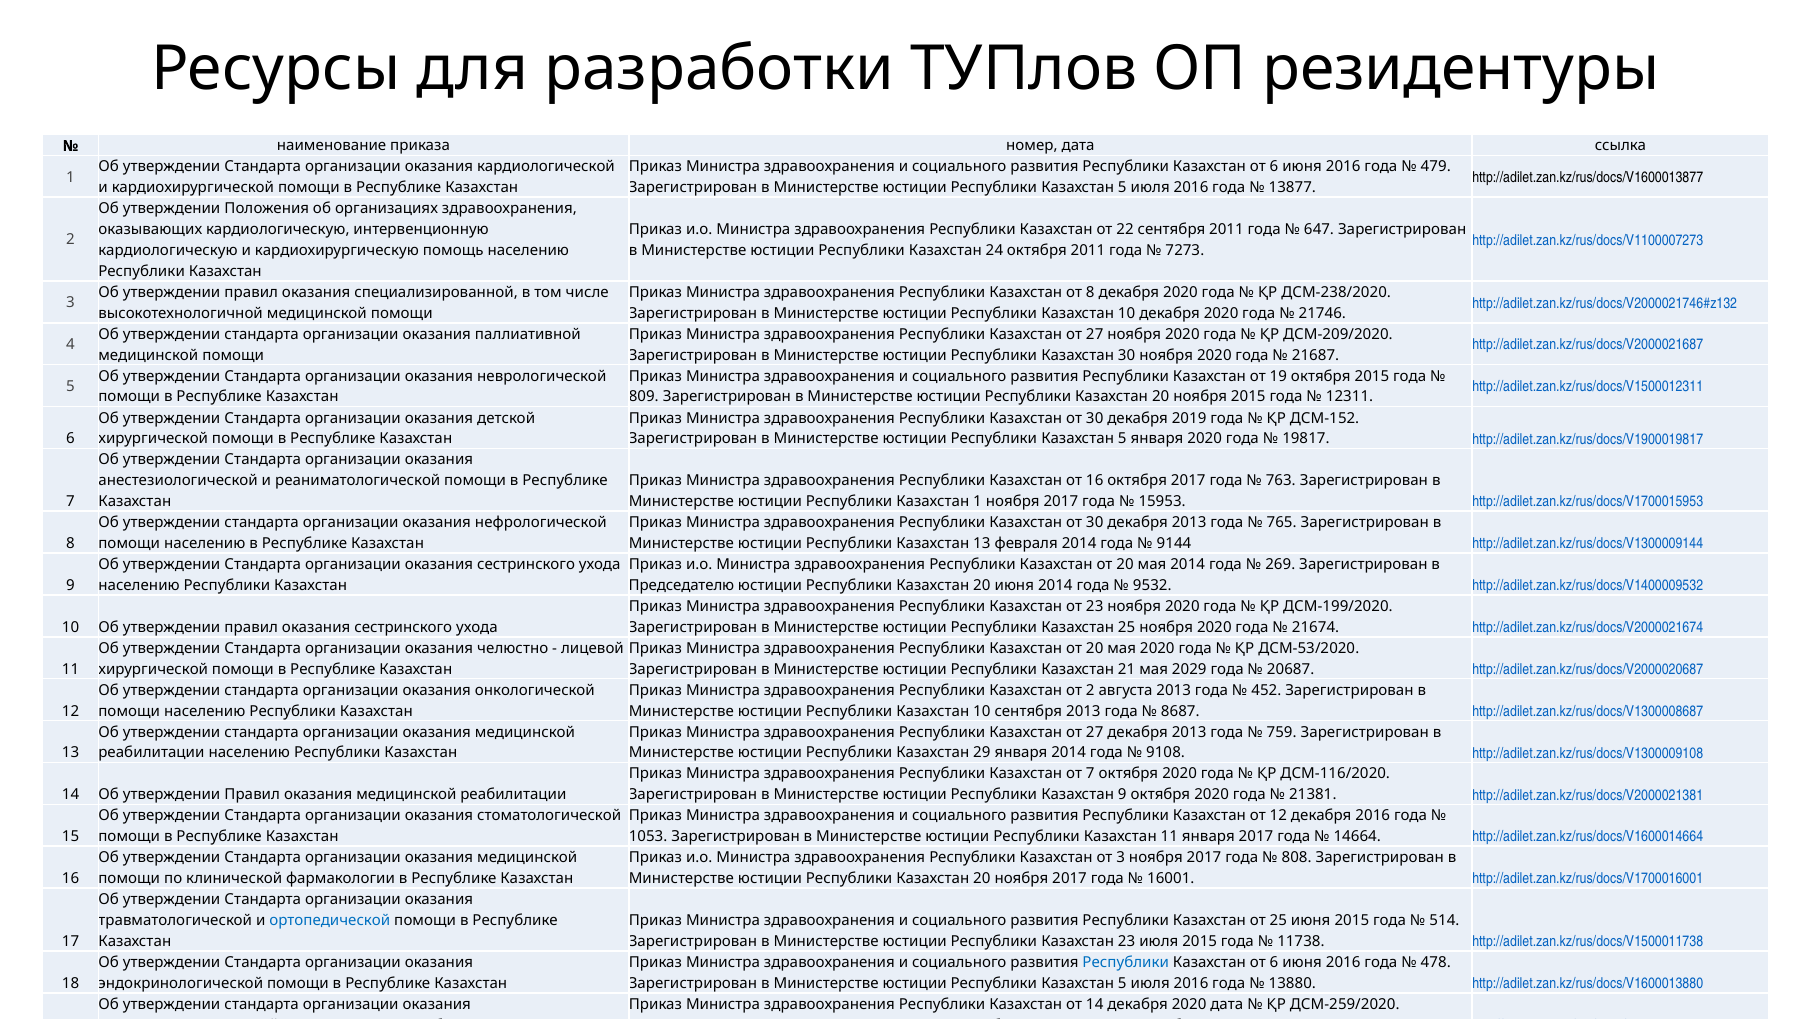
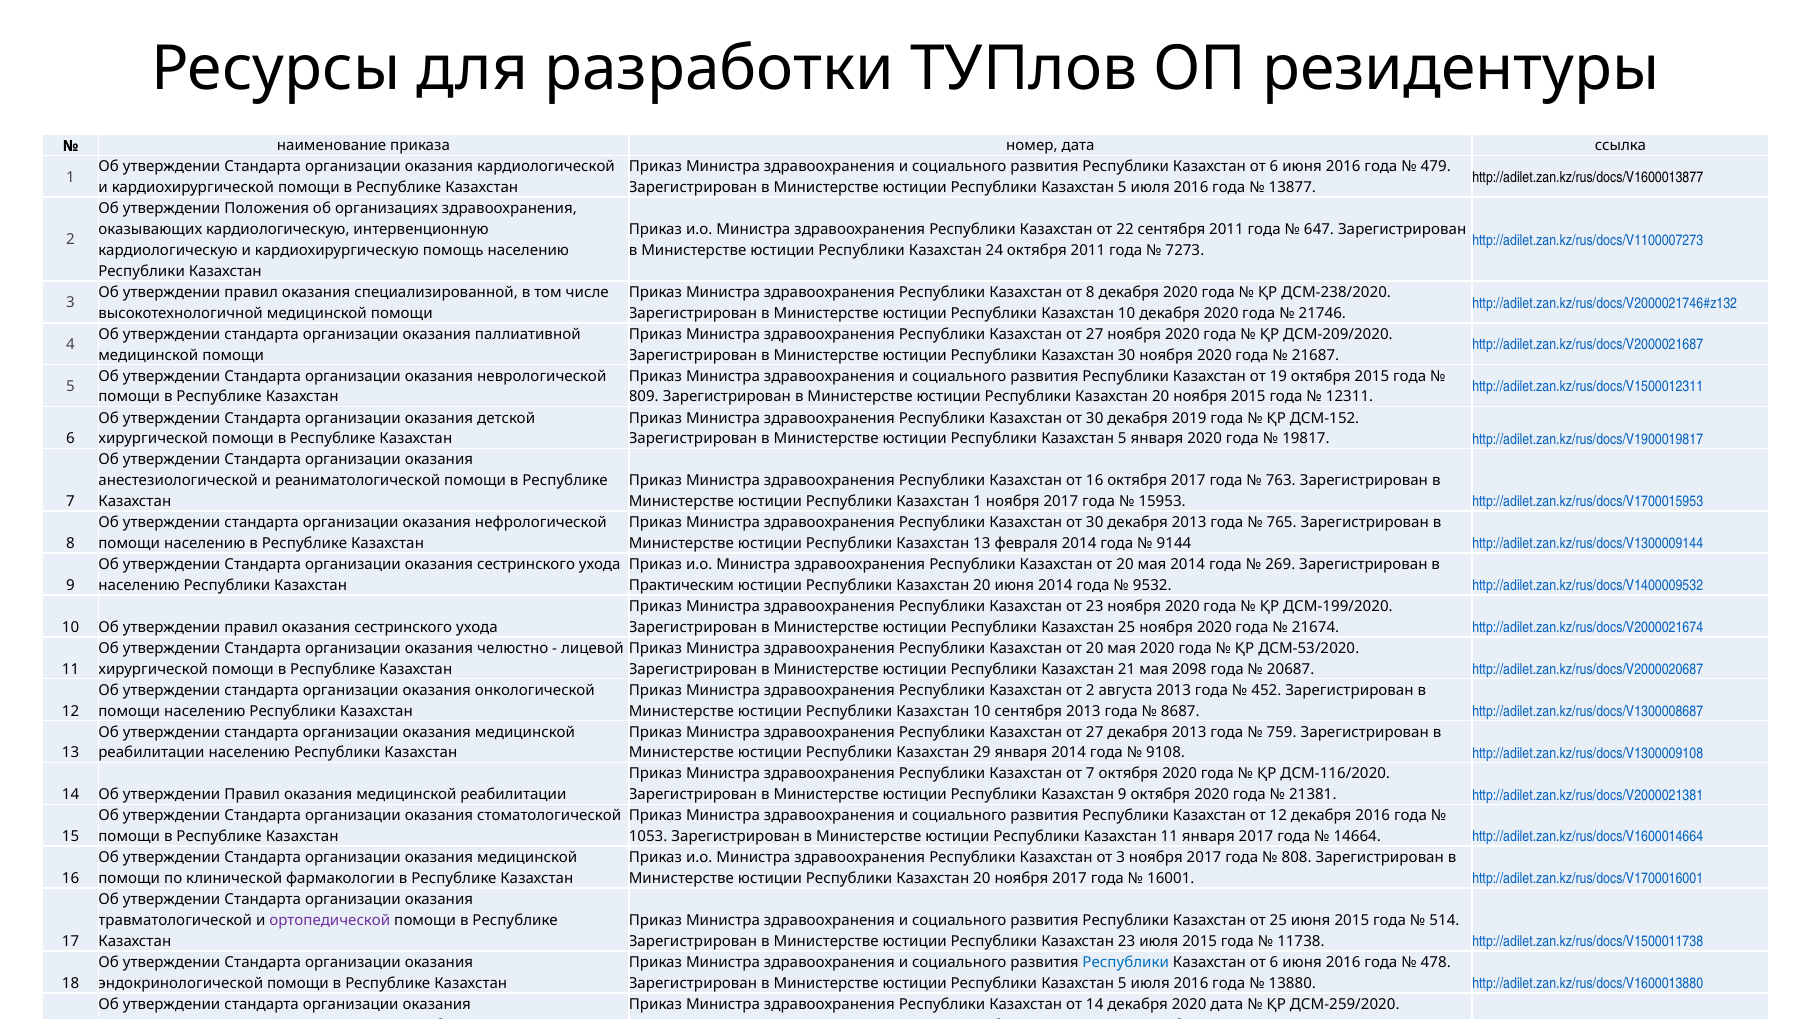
Председателю: Председателю -> Практическим (681, 586)
2029: 2029 -> 2098 (1189, 669)
ортопедической colour: blue -> purple (330, 921)
